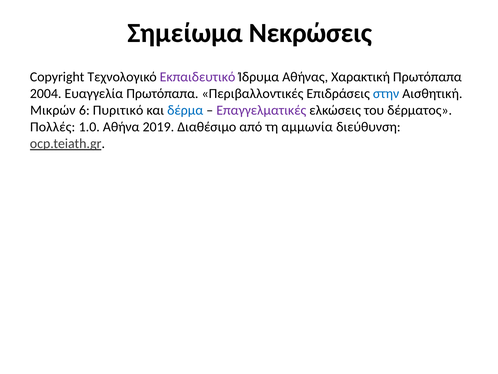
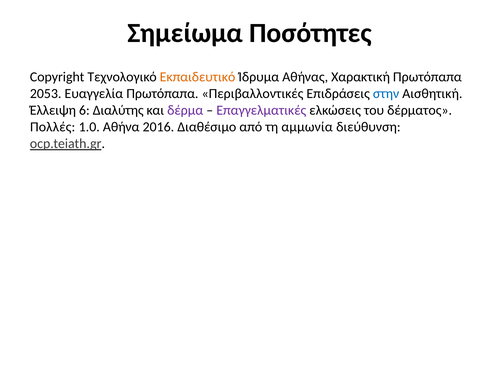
Νεκρώσεις: Νεκρώσεις -> Ποσότητες (310, 33)
Εκπαιδευτικό colour: purple -> orange (198, 77)
2004: 2004 -> 2053 (46, 94)
Μικρών: Μικρών -> Έλλειψη (53, 110)
Πυριτικό: Πυριτικό -> Διαλύτης (118, 110)
δέρμα colour: blue -> purple (185, 110)
2019: 2019 -> 2016 (158, 127)
